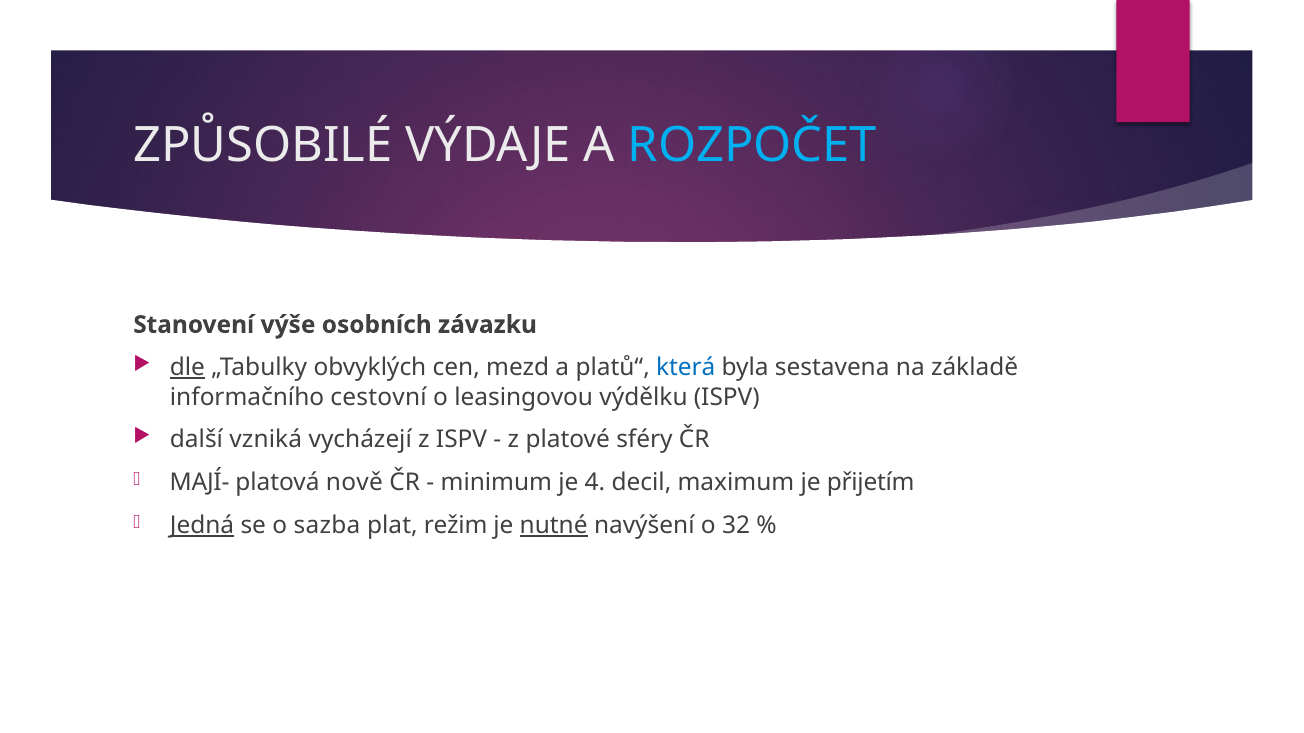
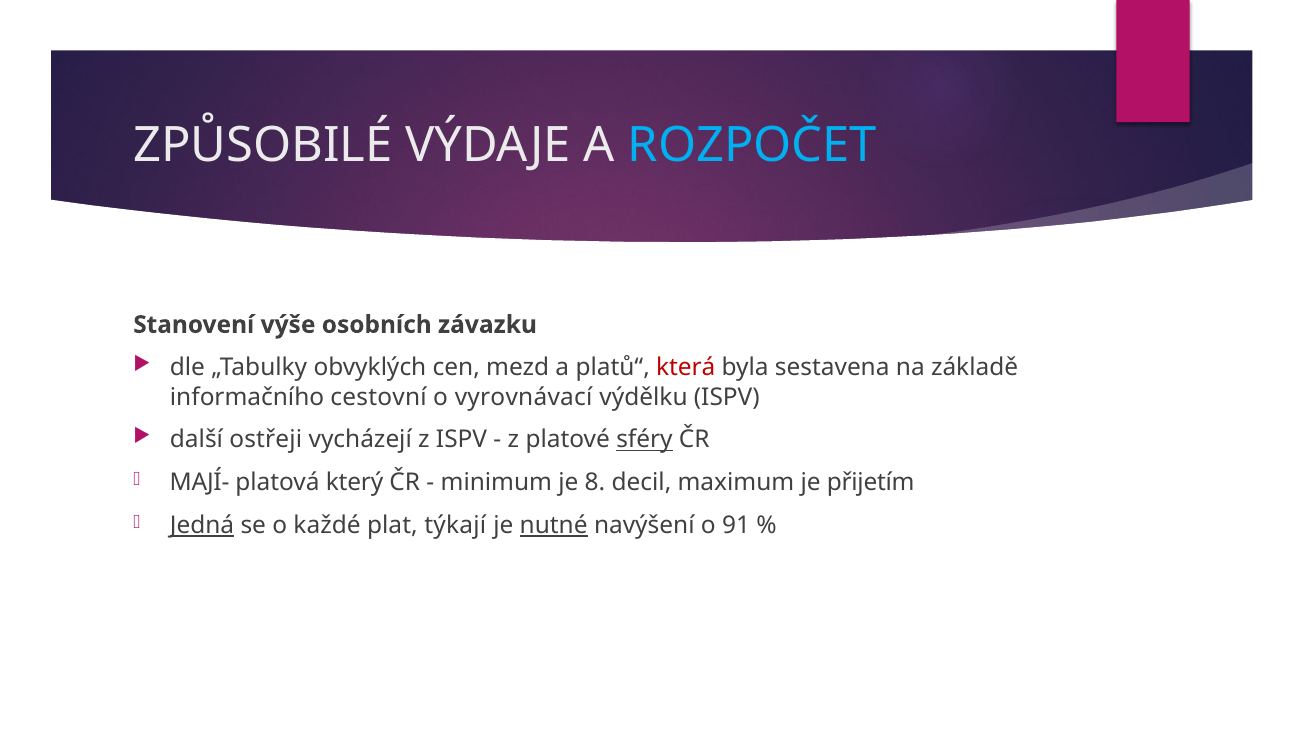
dle underline: present -> none (188, 368)
která colour: blue -> red (686, 368)
leasingovou: leasingovou -> vyrovnávací (524, 397)
vzniká: vzniká -> ostřeji (266, 440)
sféry underline: none -> present (644, 440)
nově: nově -> který (355, 483)
4: 4 -> 8 (595, 483)
sazba: sazba -> každé (327, 526)
režim: režim -> týkají (455, 526)
32: 32 -> 91 (736, 526)
